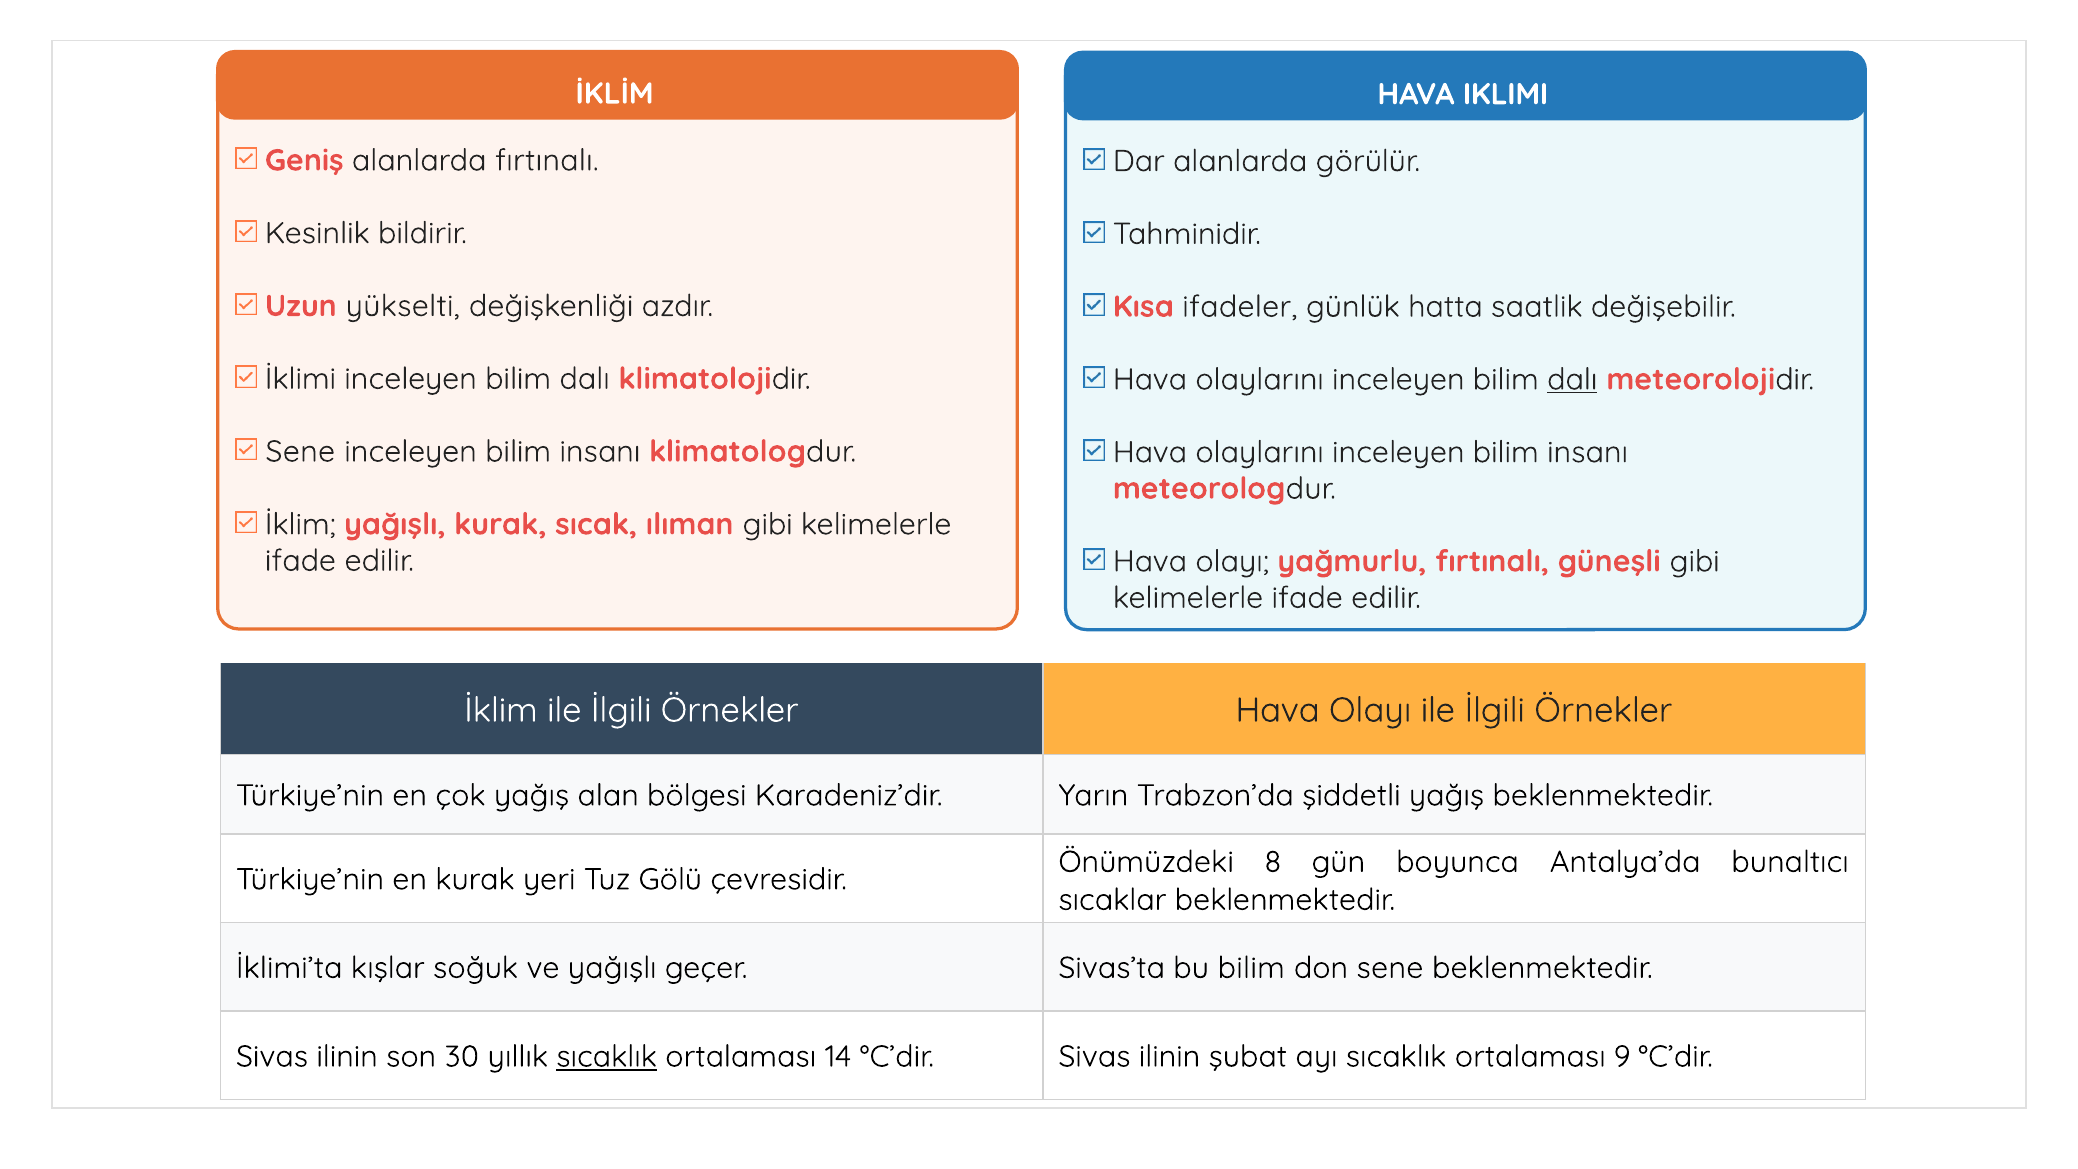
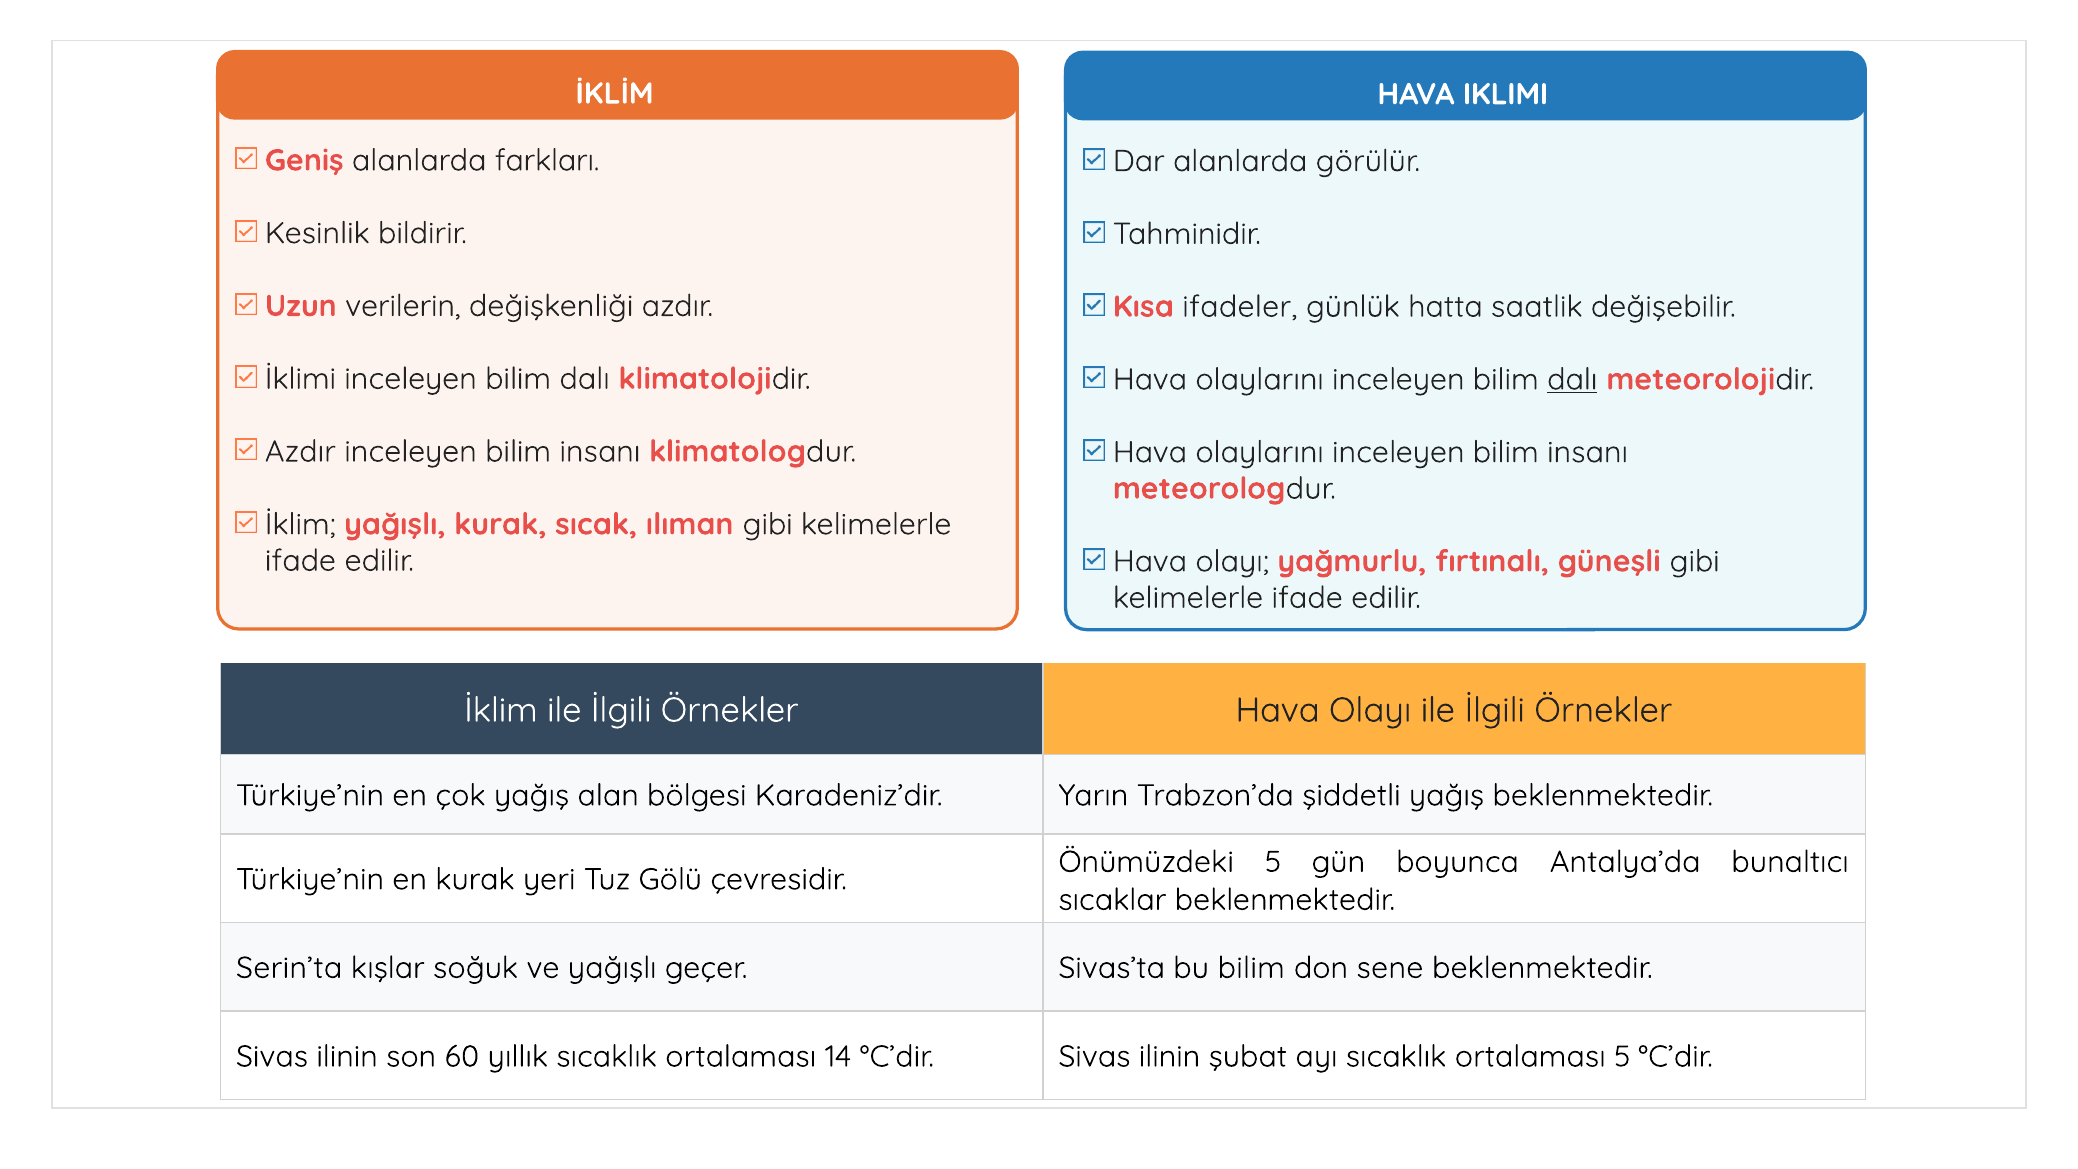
alanlarda fırtınalı: fırtınalı -> farkları (547, 160)
yükselti: yükselti -> verilerin (403, 306)
Sene: Sene -> Azdır (300, 452)
Önümüzdeki 8: 8 -> 5 (1273, 862)
İklimi’ta: İklimi’ta -> Serin’ta (289, 968)
30: 30 -> 60 (462, 1056)
sıcaklık underline: present -> none (607, 1056)
ortalaması 9: 9 -> 5 (1622, 1056)
